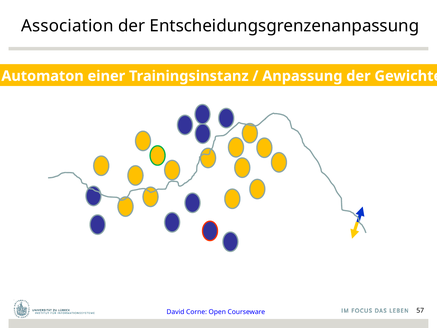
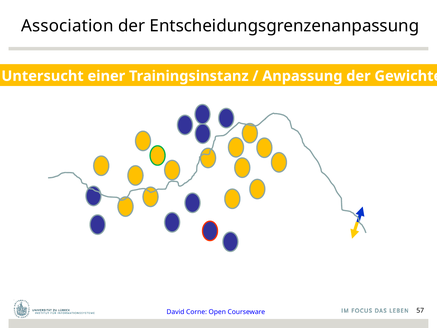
Automaton: Automaton -> Untersucht (43, 76)
